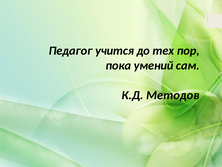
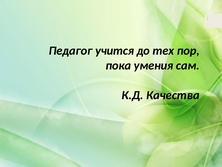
умений: умений -> умения (154, 65)
Методов: Методов -> Качества (173, 95)
